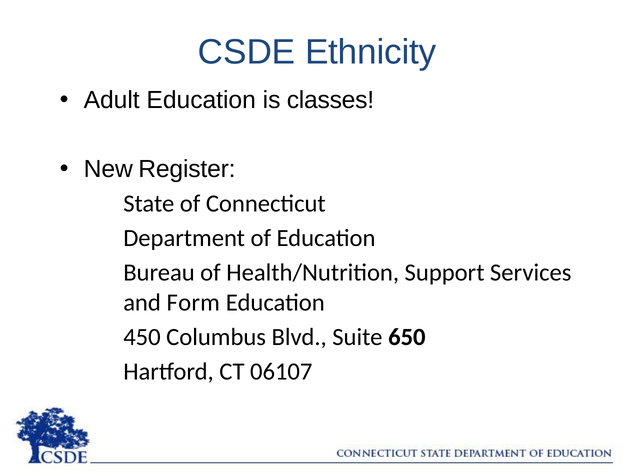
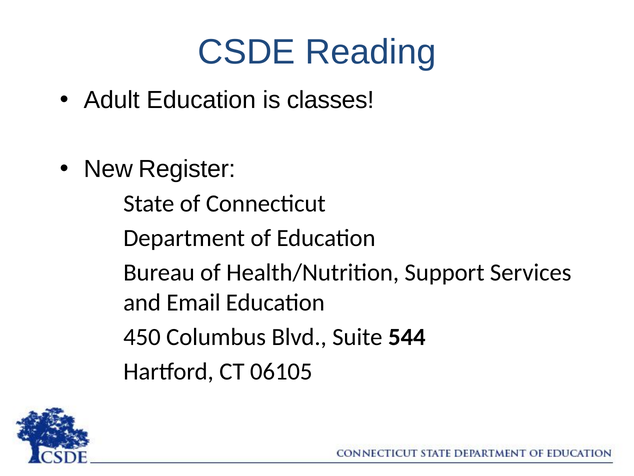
Ethnicity: Ethnicity -> Reading (371, 52)
Form: Form -> Email (193, 302)
650: 650 -> 544 (407, 337)
06107: 06107 -> 06105 (281, 371)
